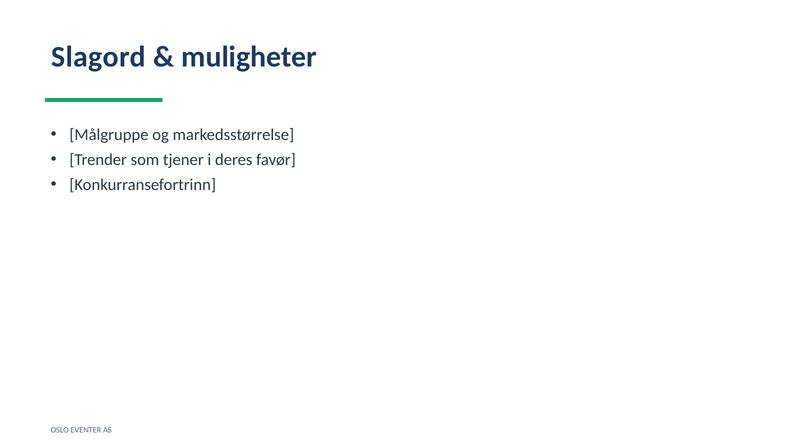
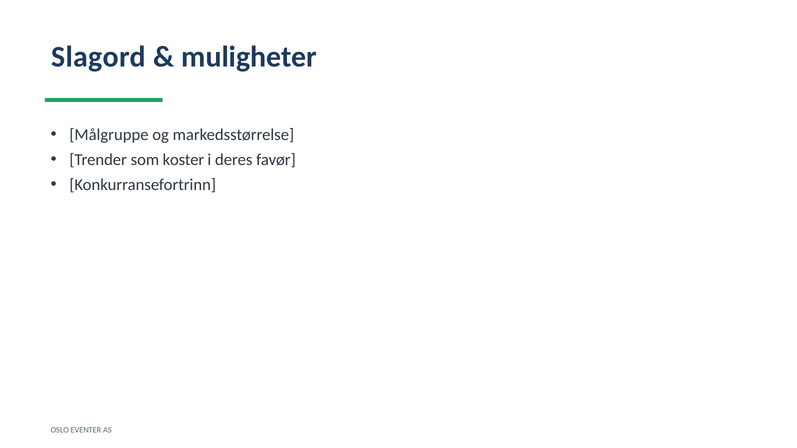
tjener: tjener -> koster (183, 160)
